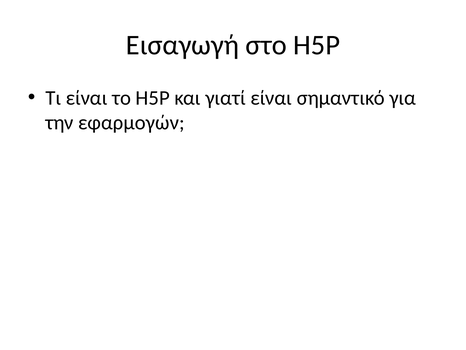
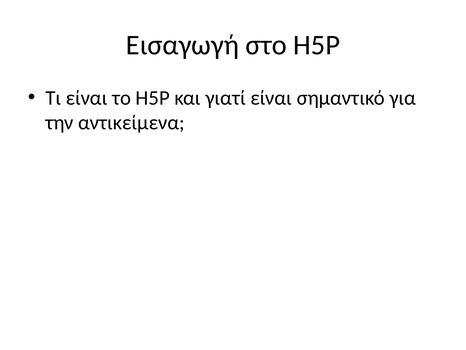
εφαρμογών: εφαρμογών -> αντικείμενα (131, 123)
